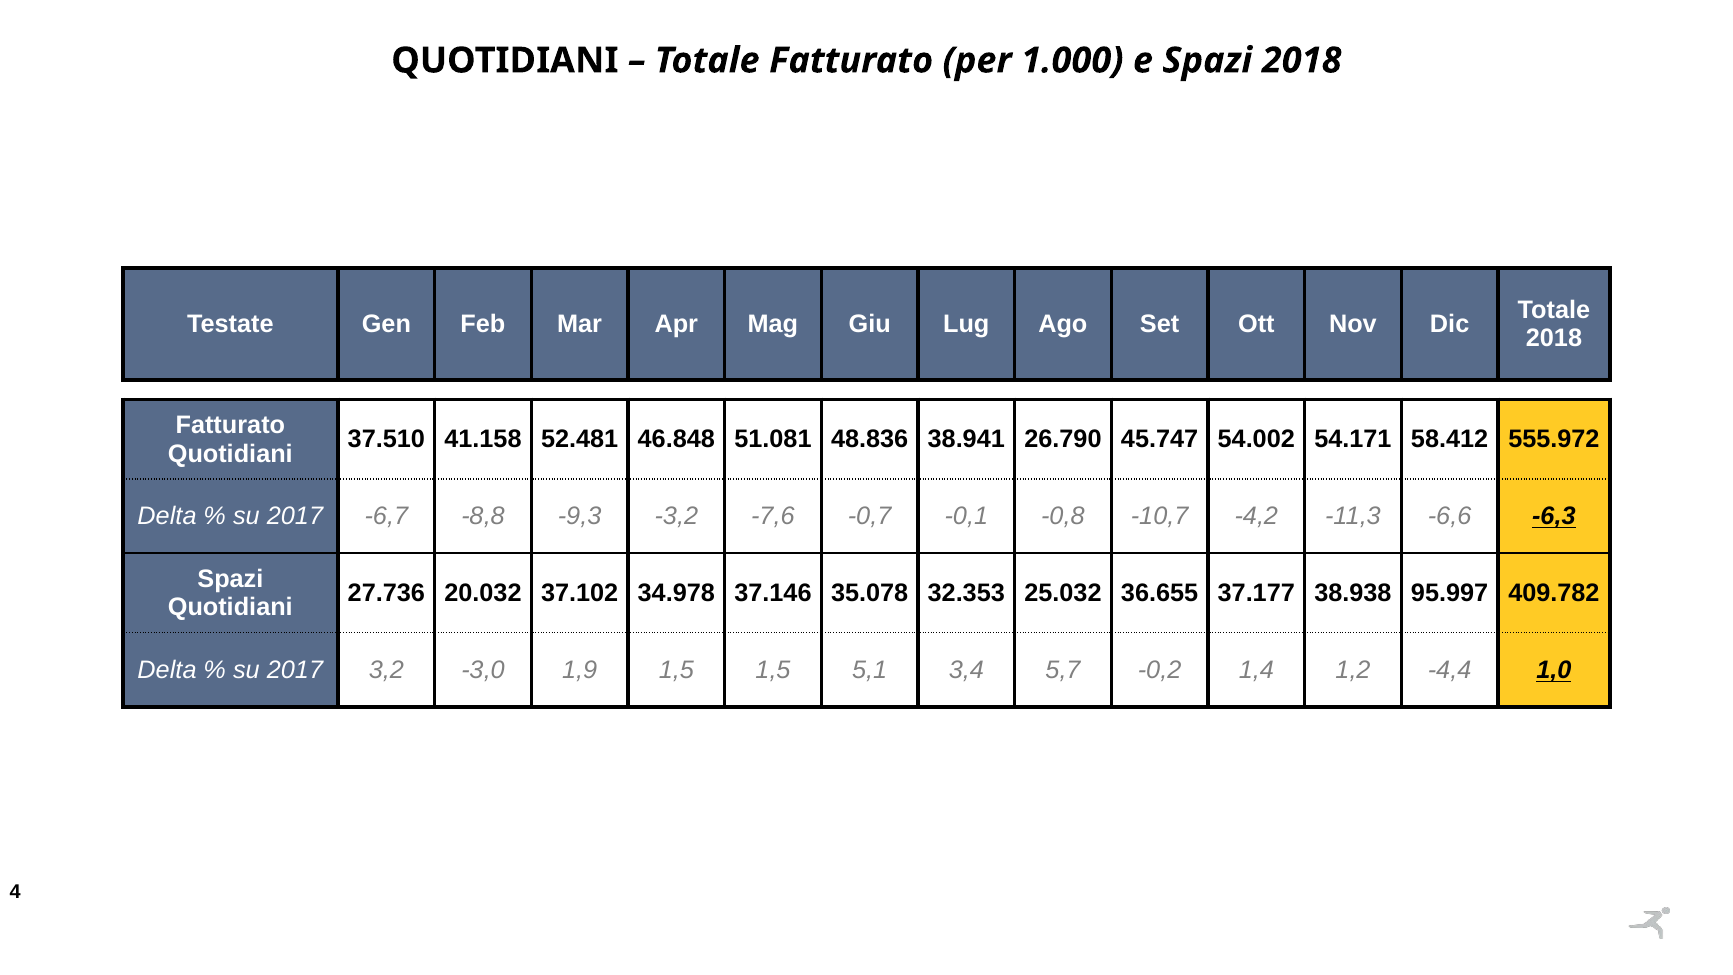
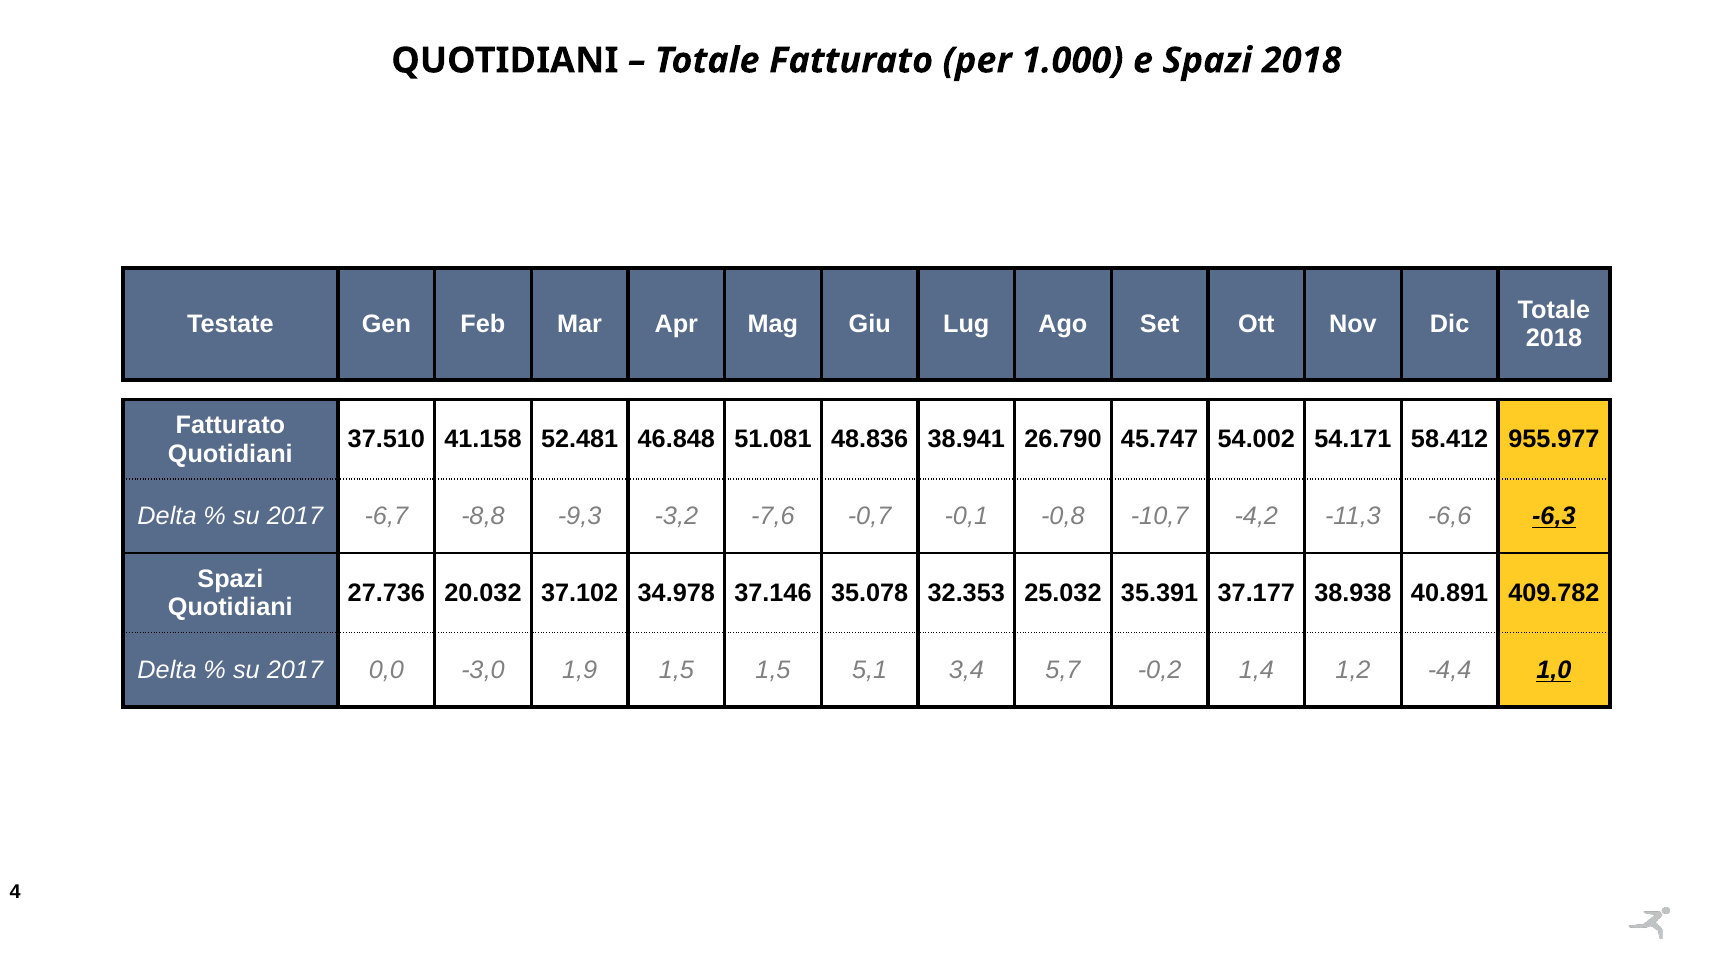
555.972: 555.972 -> 955.977 (1554, 439)
36.655: 36.655 -> 35.391 (1160, 593)
95.997: 95.997 -> 40.891 (1450, 593)
3,2: 3,2 -> 0,0 (386, 670)
